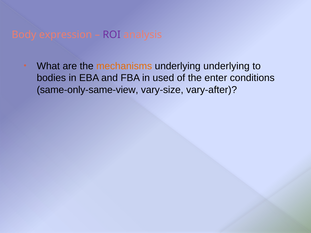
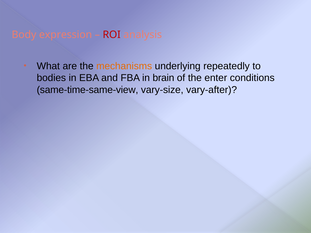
ROI colour: purple -> red (112, 35)
underlying underlying: underlying -> repeatedly (227, 66)
used: used -> brain (163, 78)
same-only-same-view: same-only-same-view -> same-time-same-view (87, 90)
